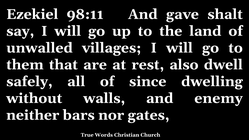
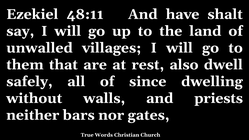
98:11: 98:11 -> 48:11 (85, 14)
gave: gave -> have (183, 14)
enemy: enemy -> priests (219, 98)
